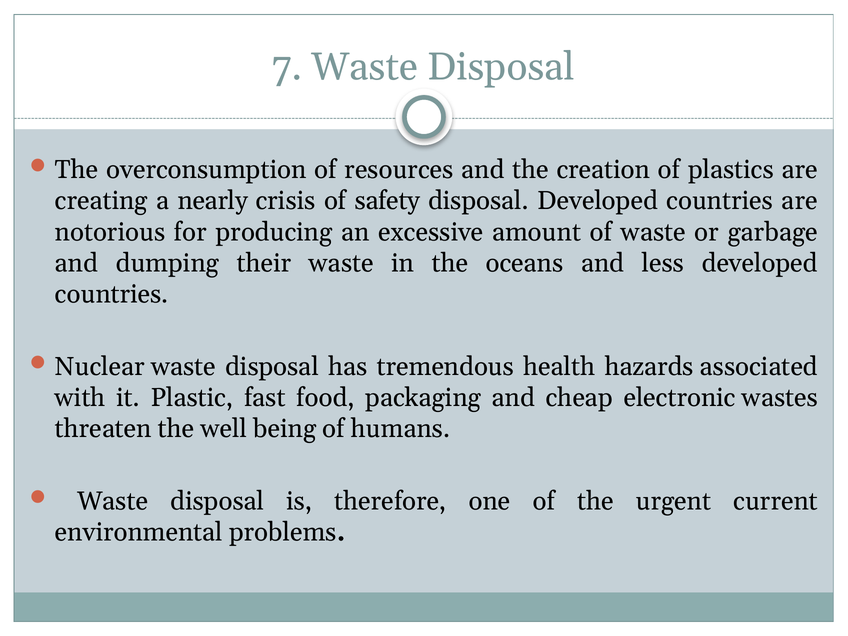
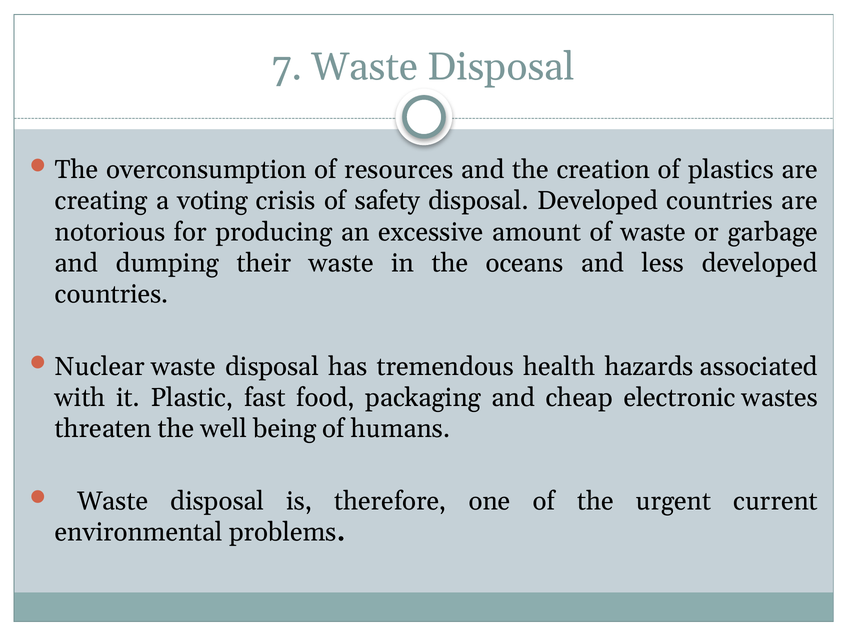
nearly: nearly -> voting (213, 201)
